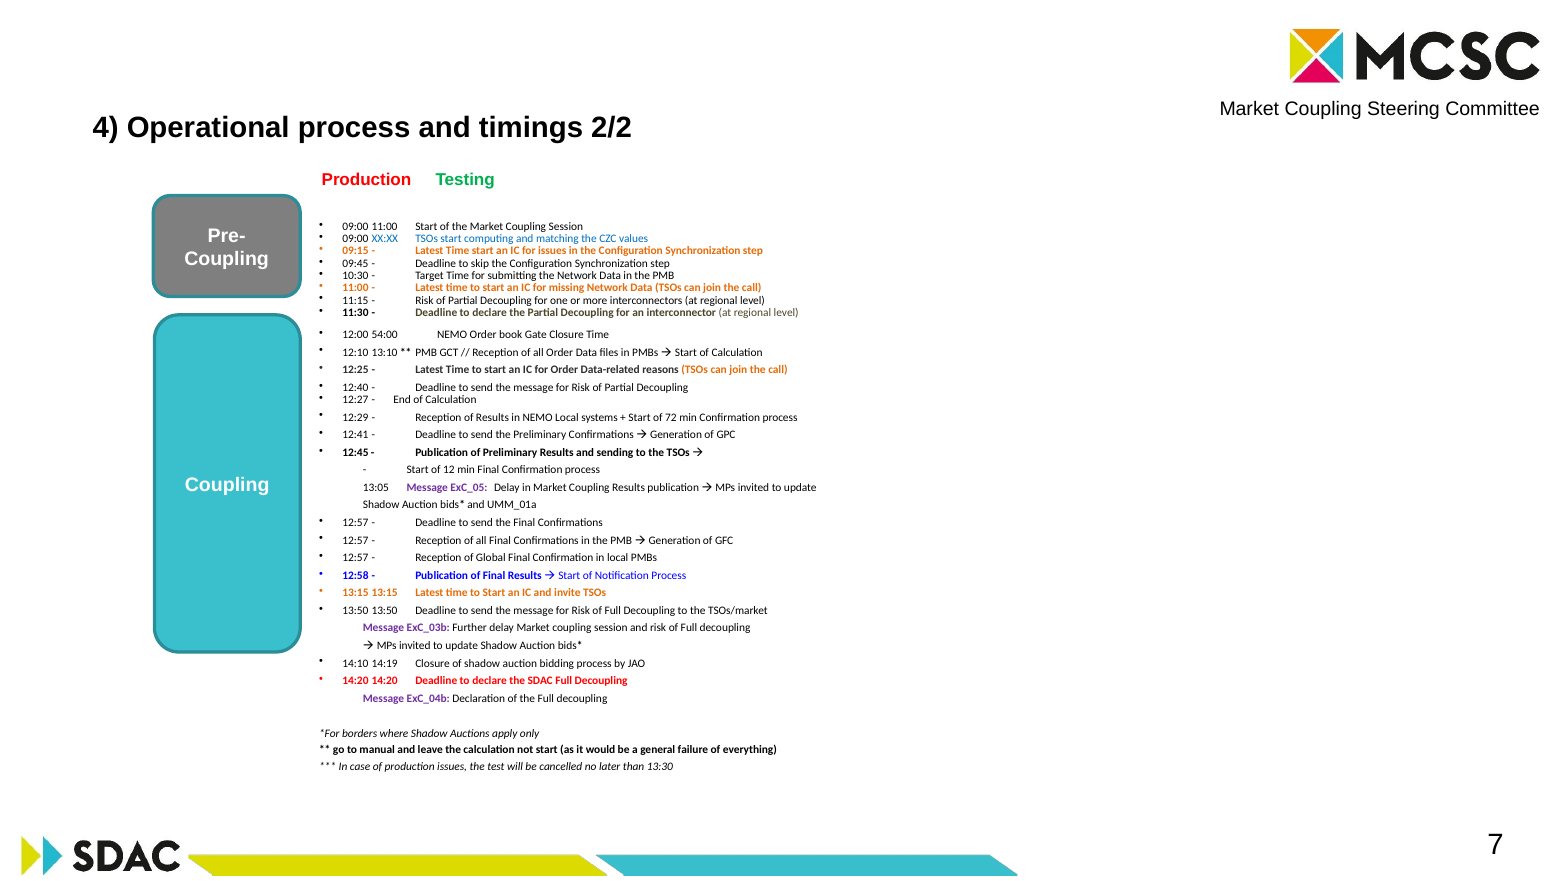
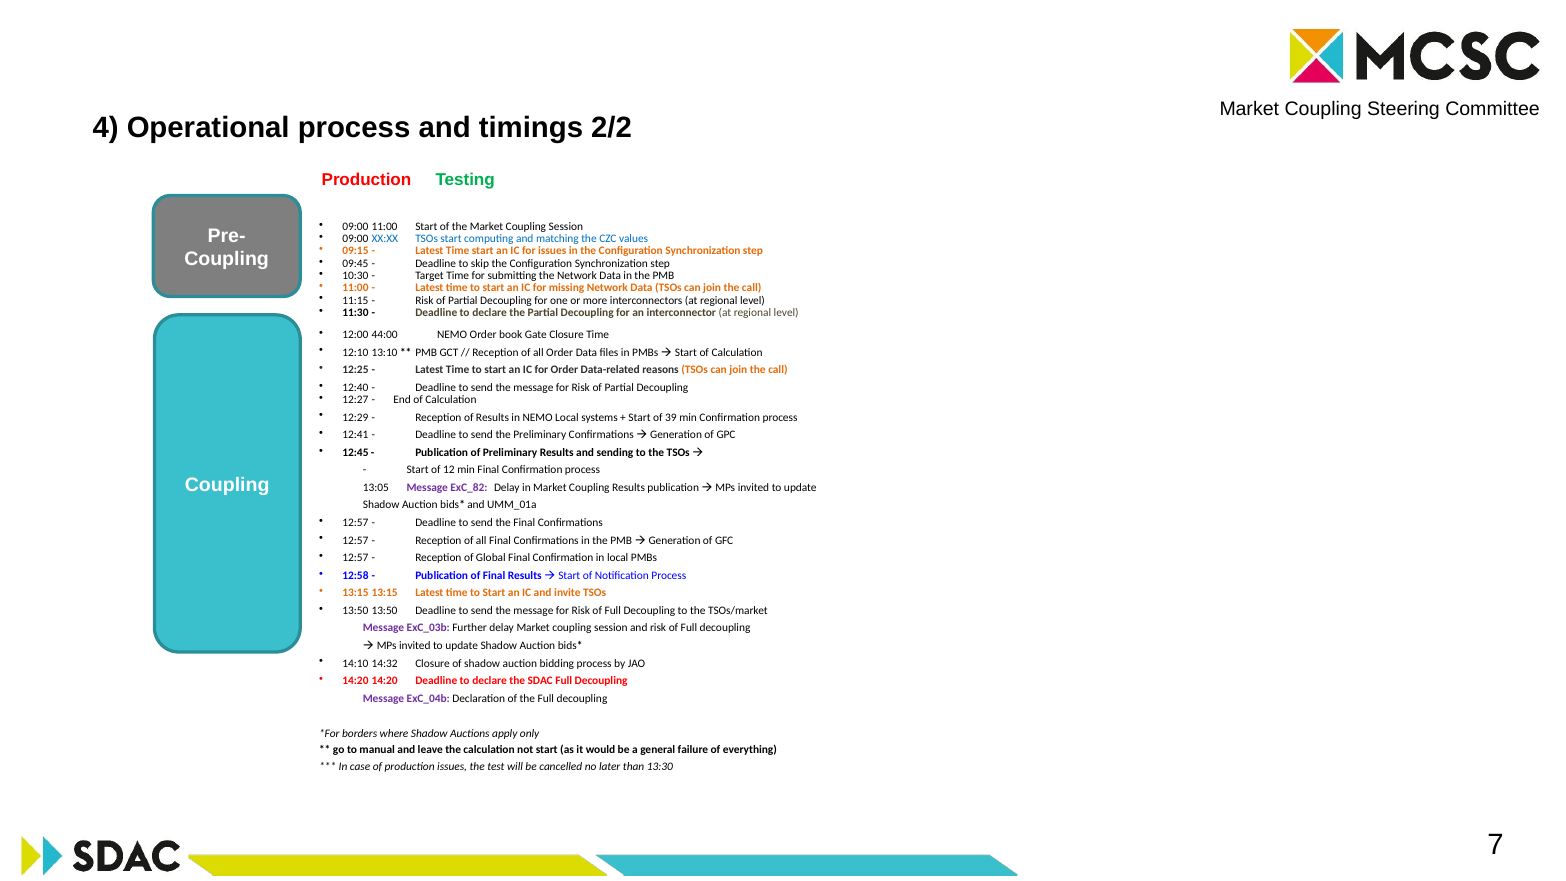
54:00: 54:00 -> 44:00 (385, 335)
72: 72 -> 39 (671, 417)
ExC_05: ExC_05 -> ExC_82 (469, 488)
14:19: 14:19 -> 14:32 (385, 663)
